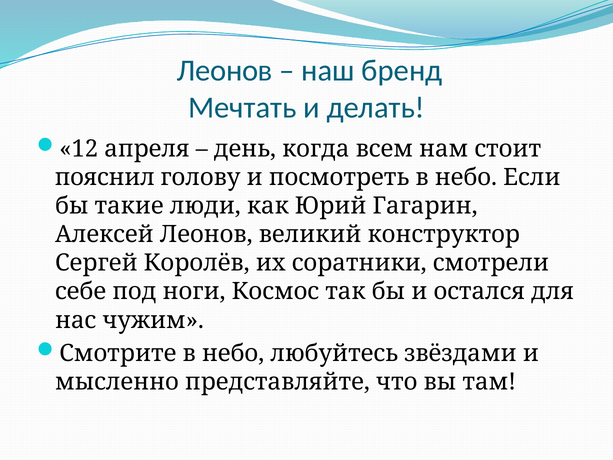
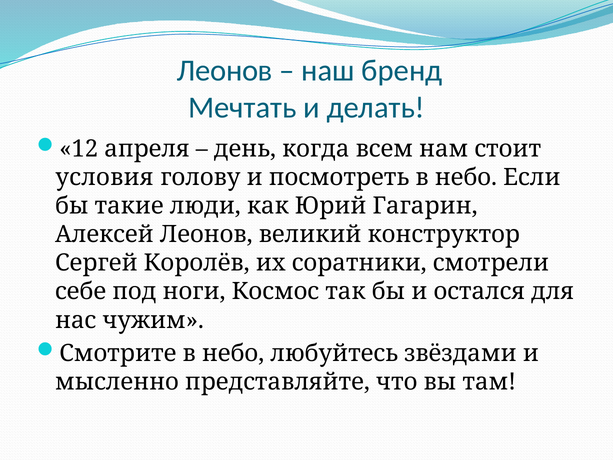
пояснил: пояснил -> условия (104, 177)
